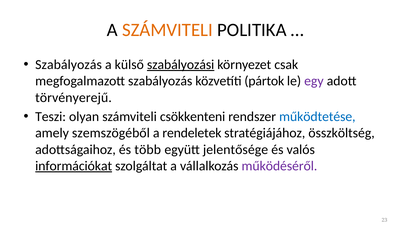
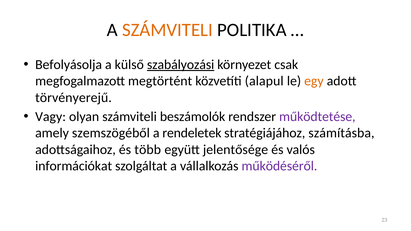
Szabályozás: Szabályozás -> Befolyásolja (69, 65)
megfogalmazott szabályozás: szabályozás -> megtörtént (160, 81)
pártok: pártok -> alapul (264, 81)
egy colour: purple -> orange (314, 81)
Teszi: Teszi -> Vagy (51, 117)
csökkenteni: csökkenteni -> beszámolók (193, 117)
működtetése colour: blue -> purple (317, 117)
összköltség: összköltség -> számításba (341, 133)
információkat underline: present -> none (74, 166)
